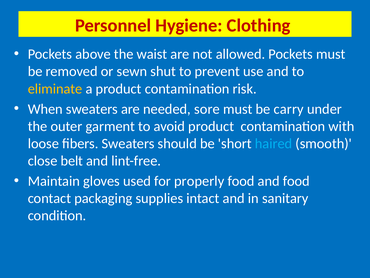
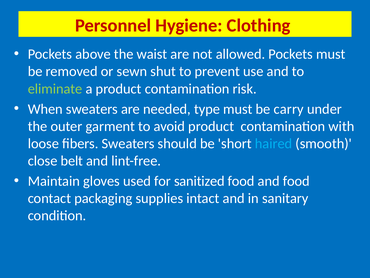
eliminate colour: yellow -> light green (55, 89)
sore: sore -> type (207, 109)
properly: properly -> sanitized (199, 181)
